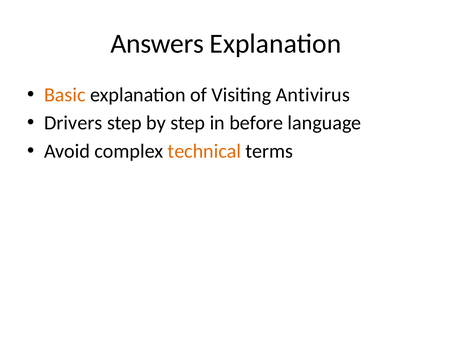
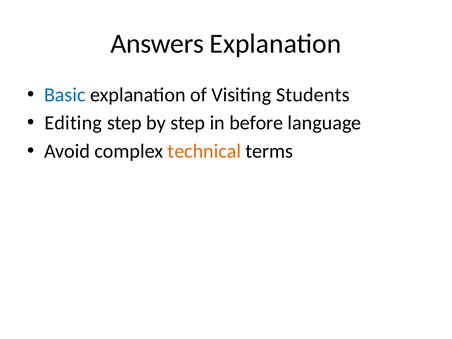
Basic colour: orange -> blue (65, 95)
Antivirus: Antivirus -> Students (313, 95)
Drivers: Drivers -> Editing (73, 123)
